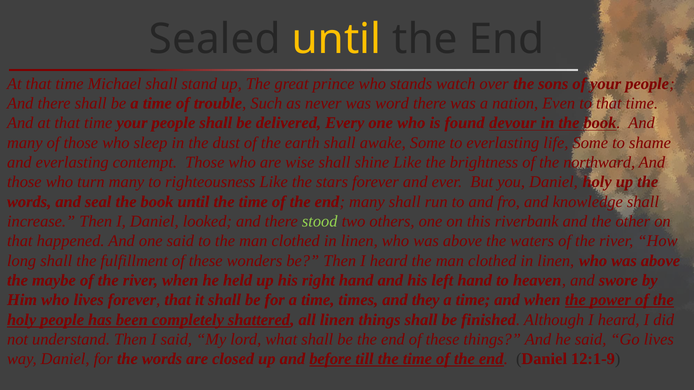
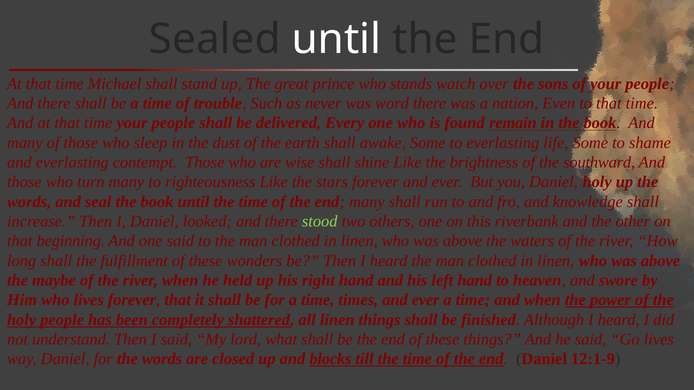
until colour: yellow -> white (336, 39)
devour: devour -> remain (513, 123)
northward: northward -> southward (599, 163)
happened: happened -> beginning (71, 241)
times and they: they -> ever (426, 300)
before: before -> blocks (330, 359)
